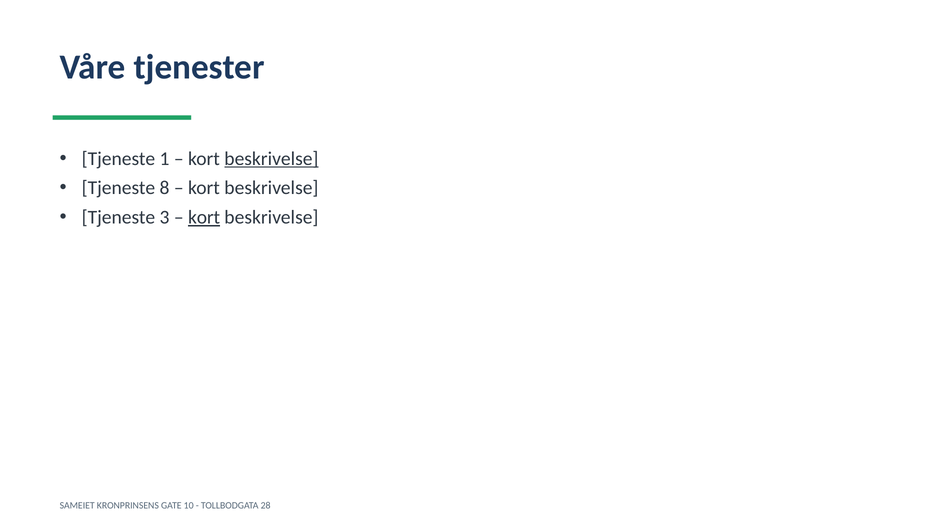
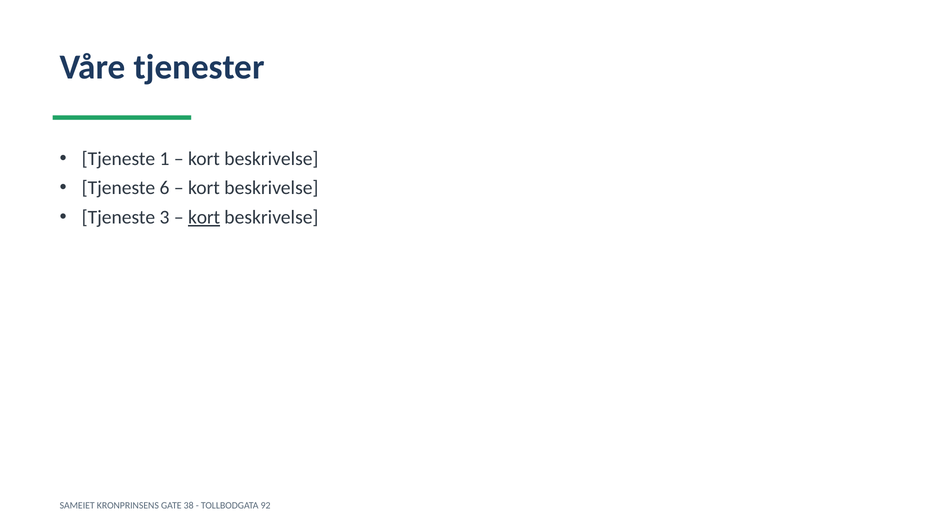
beskrivelse underline: present -> none (271, 159)
8: 8 -> 6 (164, 188)
10: 10 -> 38 (189, 506)
28: 28 -> 92 (266, 506)
